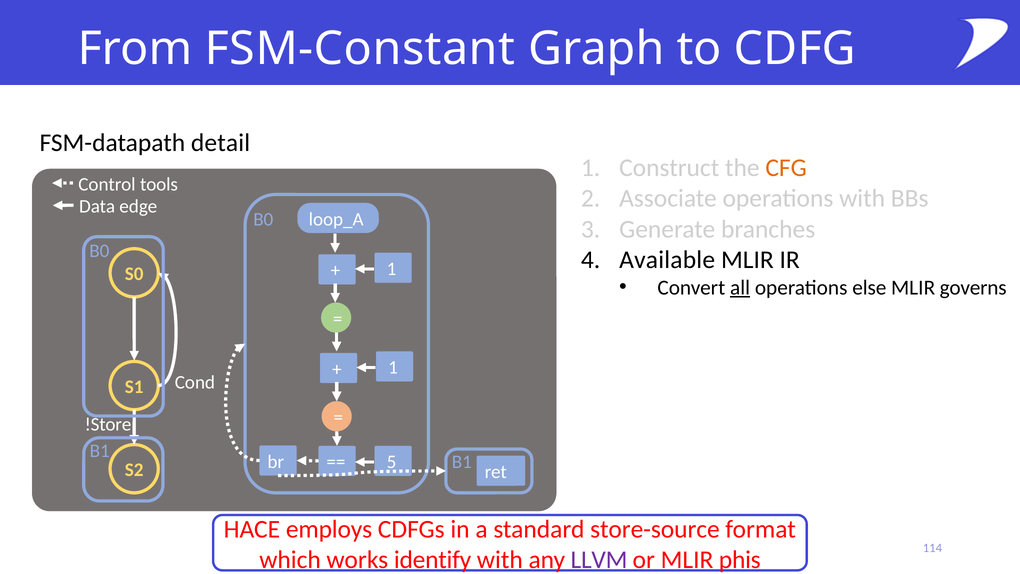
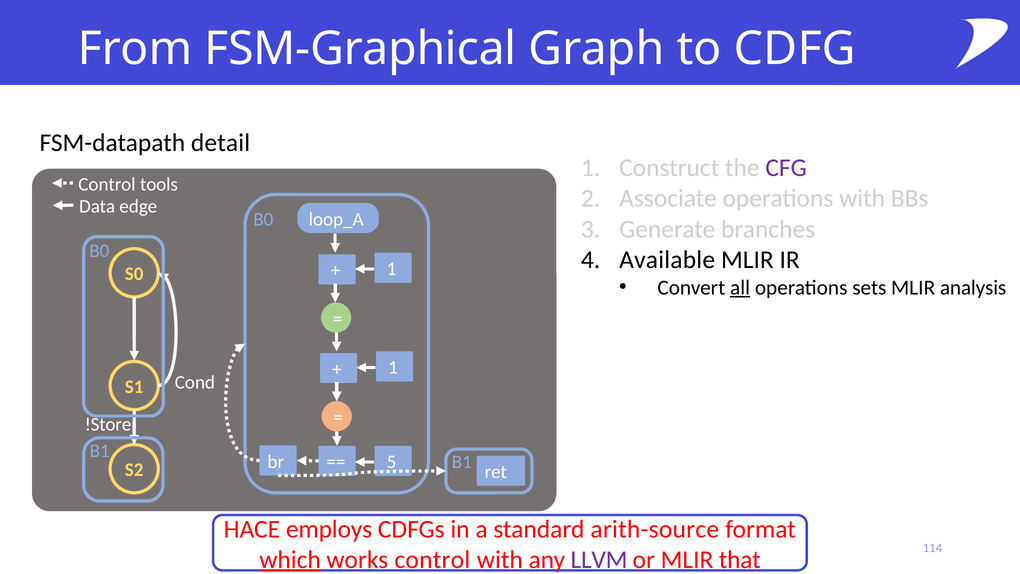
FSM-Constant: FSM-Constant -> FSM-Graphical (360, 49)
CFG colour: orange -> purple (786, 168)
else: else -> sets (869, 287)
governs: governs -> analysis (973, 287)
store-source: store-source -> arith-source (655, 529)
which underline: none -> present (290, 560)
works identify: identify -> control (432, 560)
phis: phis -> that (740, 560)
